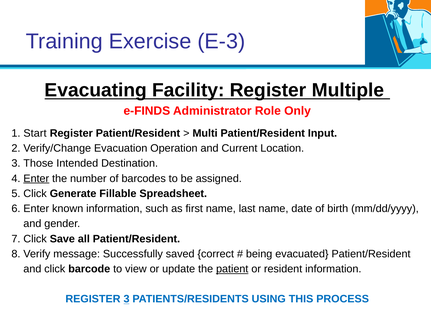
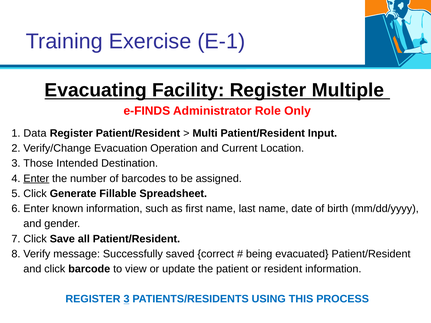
E-3: E-3 -> E-1 (221, 41)
Start: Start -> Data (35, 133)
patient underline: present -> none (232, 269)
